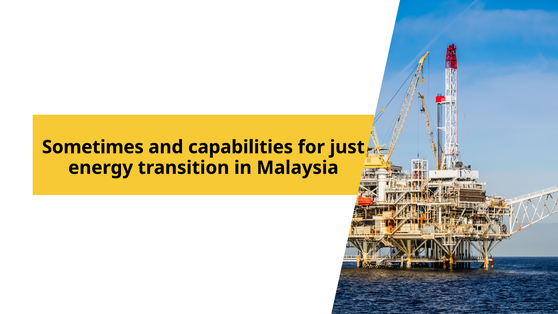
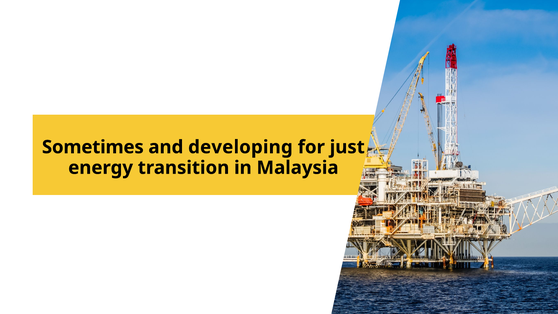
capabilities: capabilities -> developing (240, 147)
